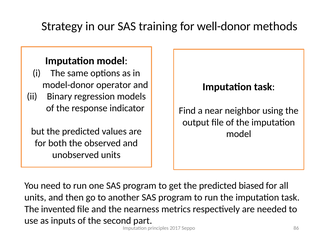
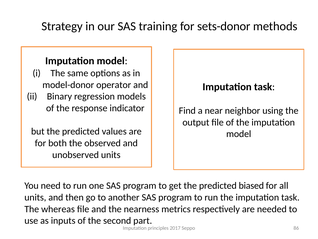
well-donor: well-donor -> sets-donor (224, 26)
invented: invented -> whereas (58, 209)
